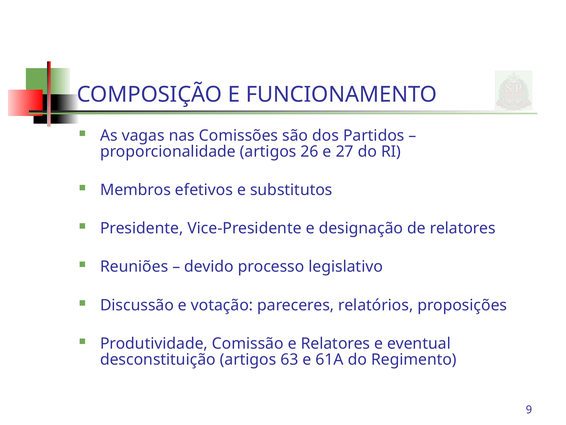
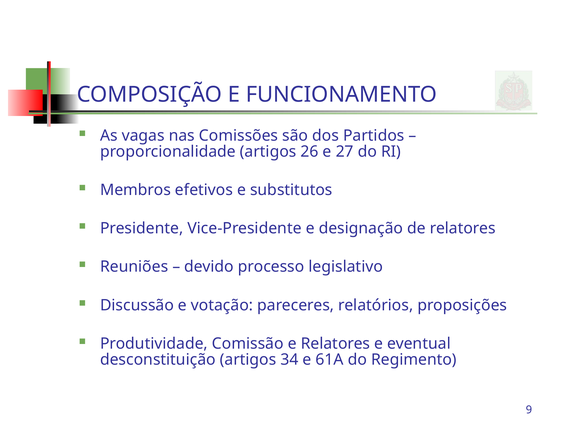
63: 63 -> 34 (289, 359)
